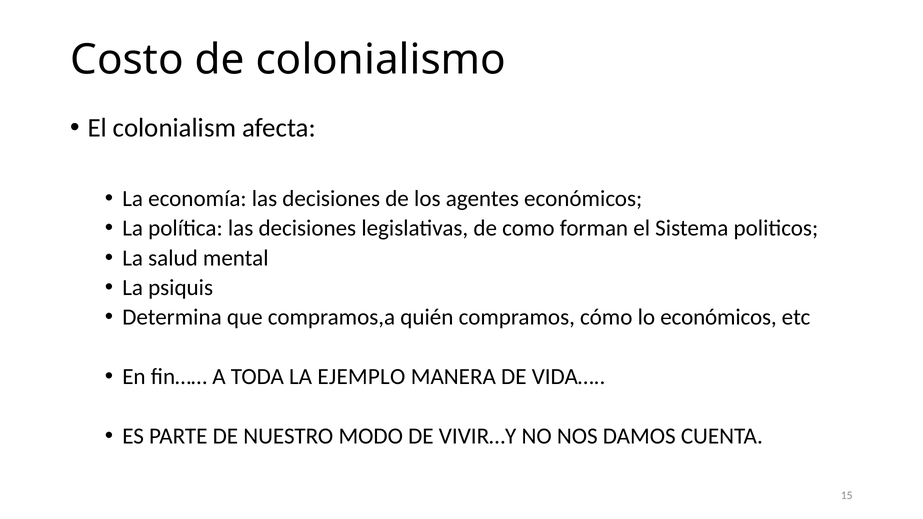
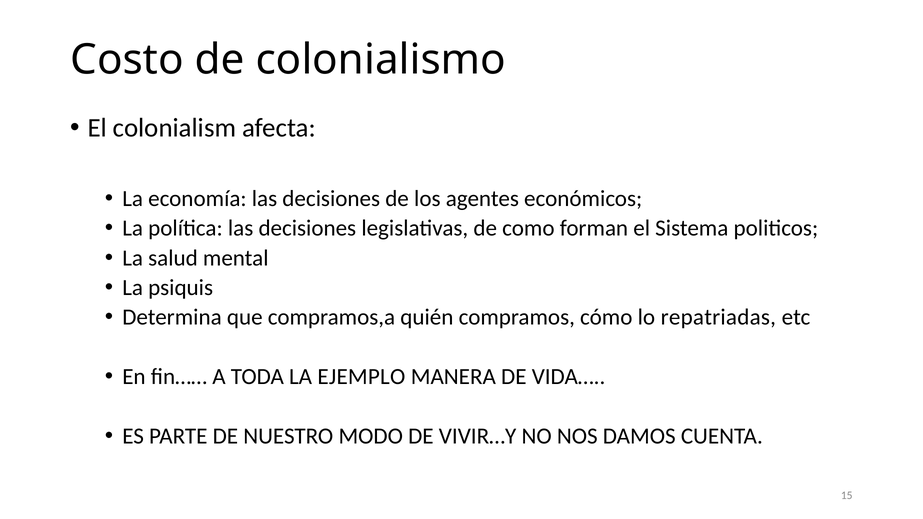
lo económicos: económicos -> repatriadas (718, 317)
